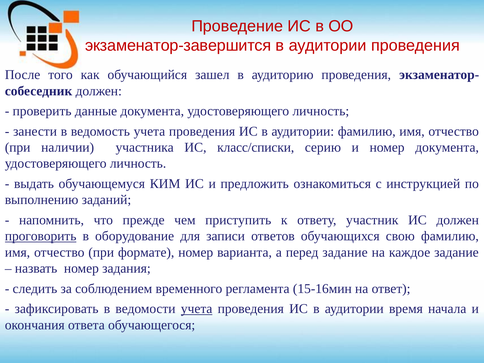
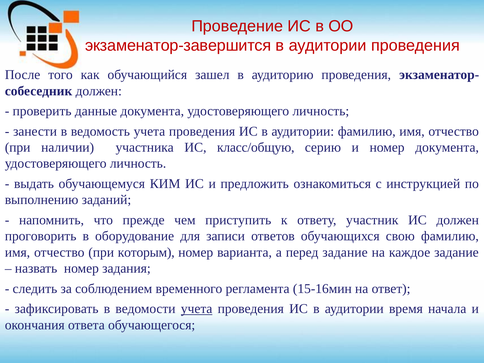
класс/списки: класс/списки -> класс/общую (256, 147)
проговорить underline: present -> none (41, 236)
формате: формате -> которым (146, 252)
